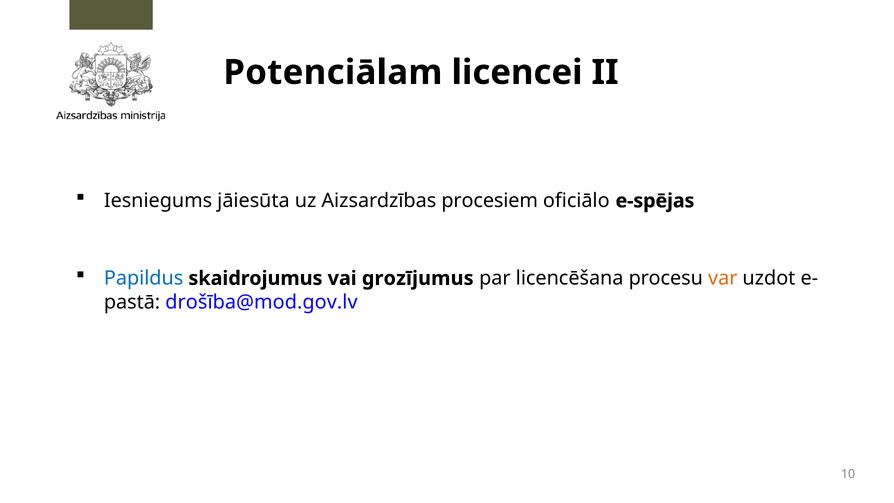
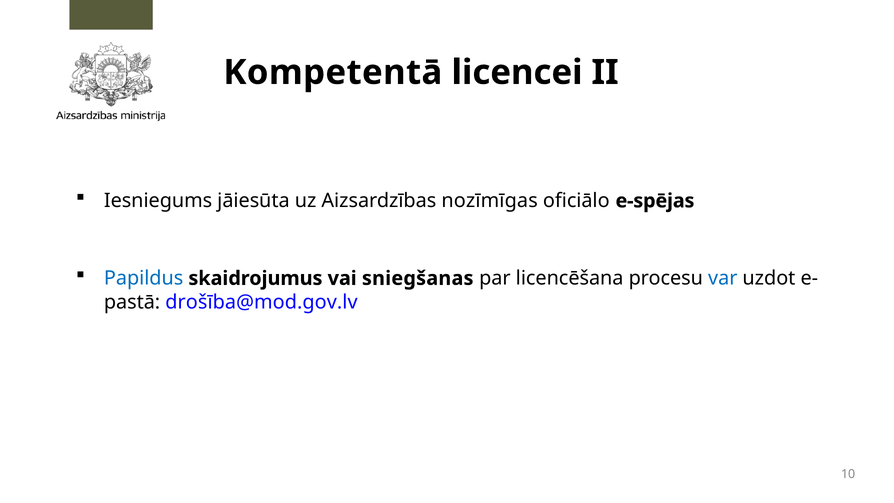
Potenciālam: Potenciālam -> Kompetentā (333, 72)
procesiem: procesiem -> nozīmīgas (490, 201)
grozījumus: grozījumus -> sniegšanas (418, 278)
var colour: orange -> blue (723, 278)
